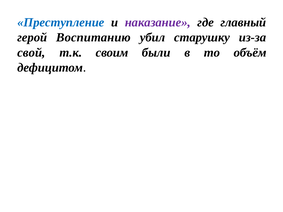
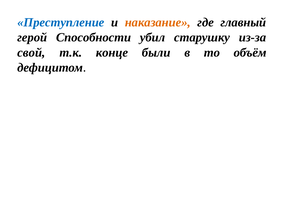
наказание colour: purple -> orange (158, 22)
Воспитанию: Воспитанию -> Способности (94, 37)
своим: своим -> конце (112, 53)
